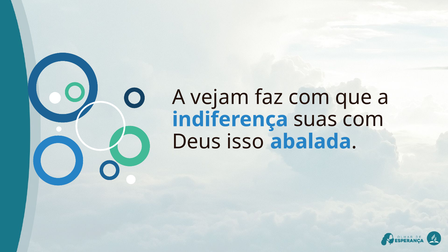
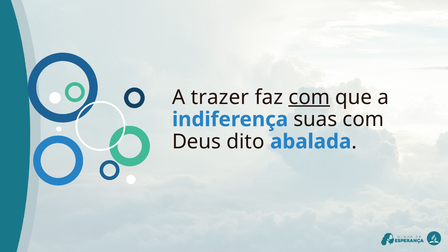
vejam: vejam -> trazer (220, 97)
com underline: none -> present (309, 97)
isso: isso -> dito (245, 142)
